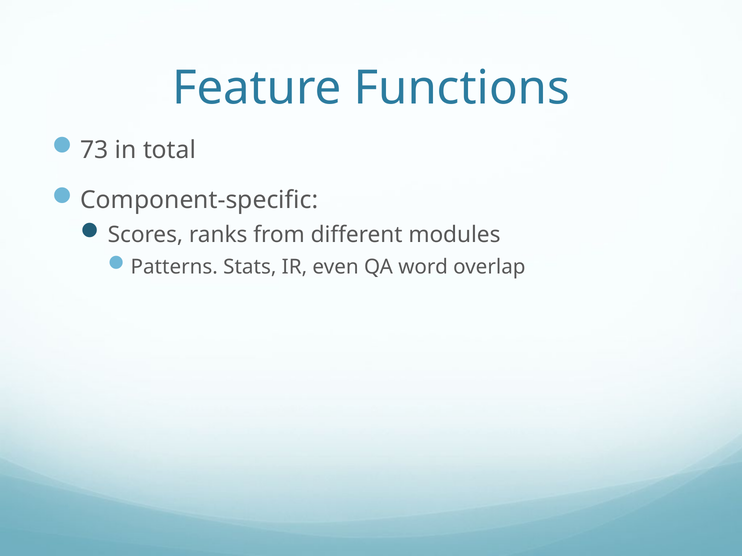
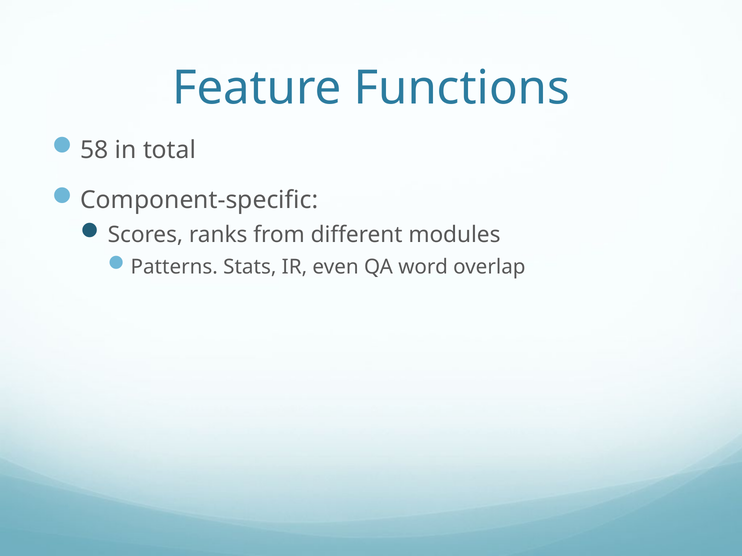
73: 73 -> 58 (94, 150)
